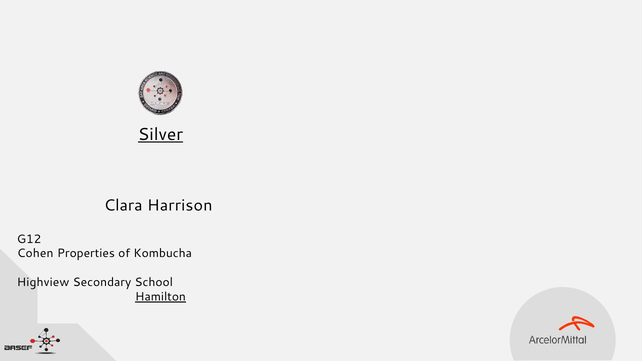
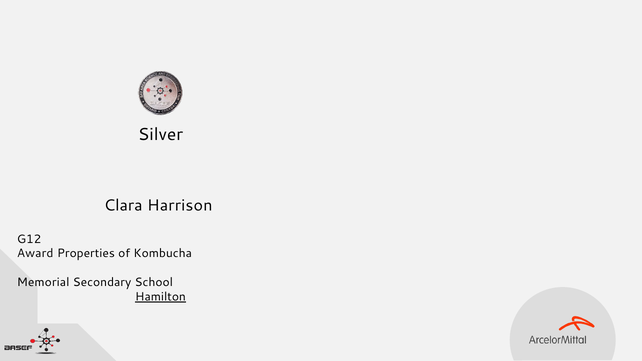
Silver underline: present -> none (160, 134)
Cohen: Cohen -> Award (35, 254)
Highview: Highview -> Memorial (43, 282)
